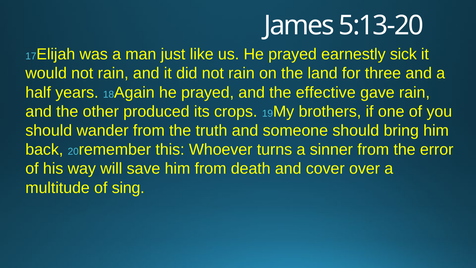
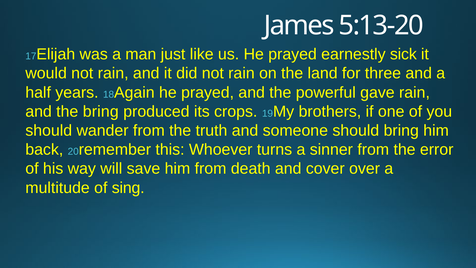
effective: effective -> powerful (326, 92)
the other: other -> bring (101, 111)
